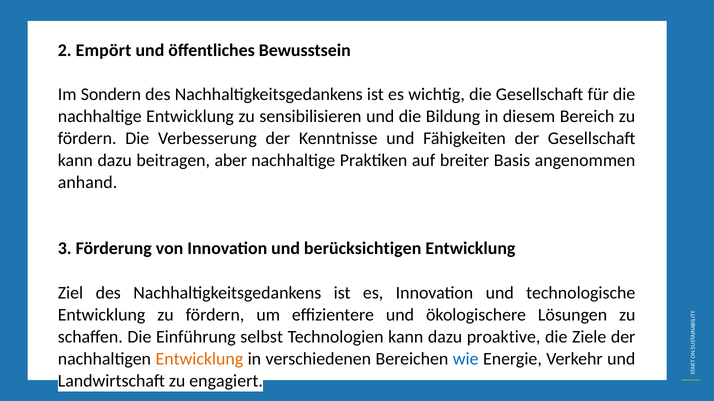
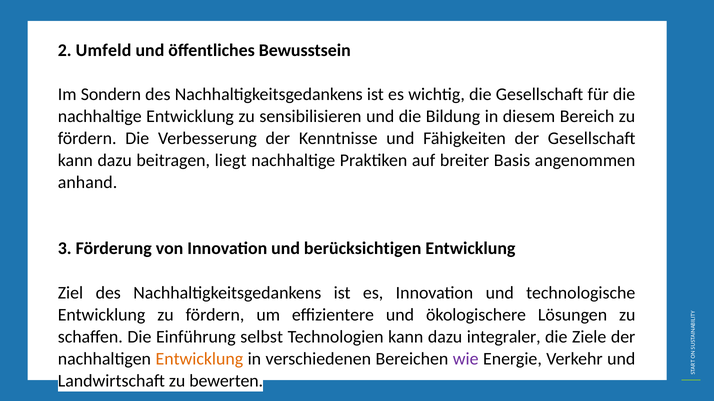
Empört: Empört -> Umfeld (104, 51)
aber: aber -> liegt (231, 161)
proaktive: proaktive -> integraler (504, 337)
wie colour: blue -> purple (466, 359)
engagiert: engagiert -> bewerten (226, 381)
